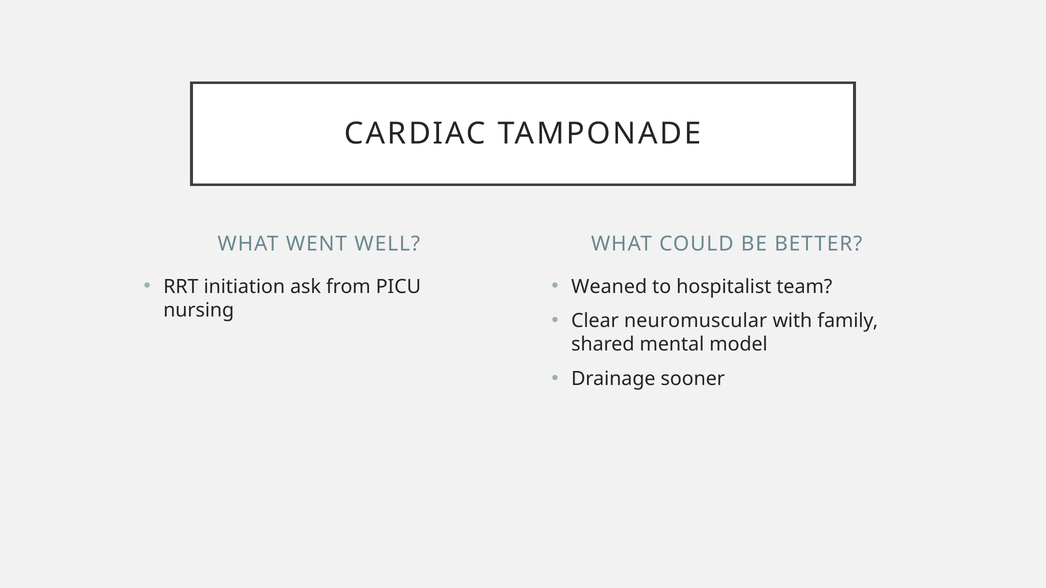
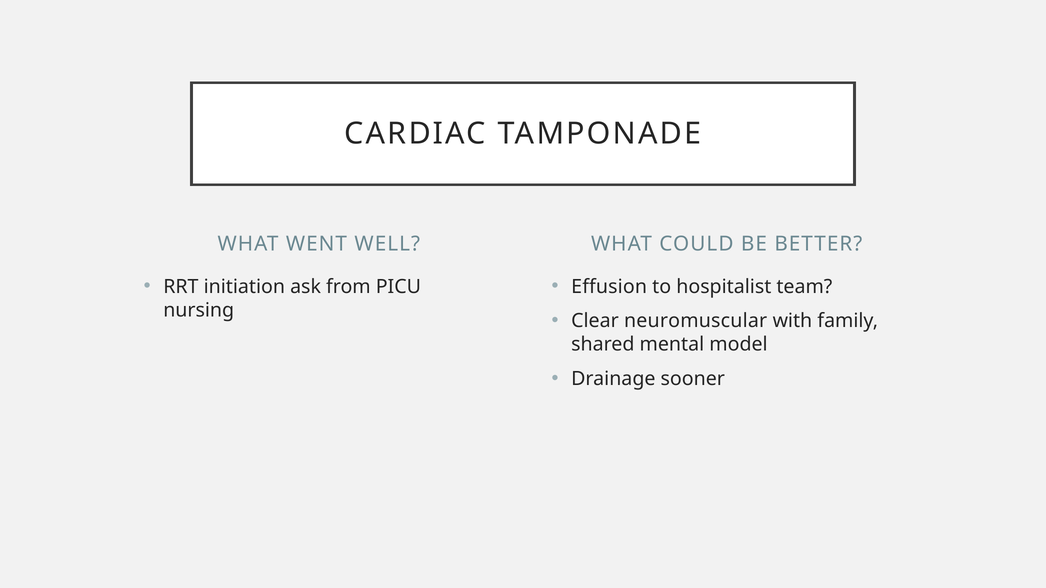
Weaned: Weaned -> Effusion (609, 287)
